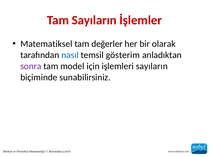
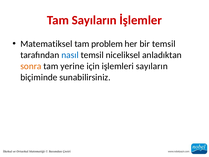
değerler: değerler -> problem (107, 44)
bir olarak: olarak -> temsil (164, 44)
gösterim: gösterim -> niceliksel (123, 55)
sonra colour: purple -> orange (31, 66)
model: model -> yerine (72, 66)
